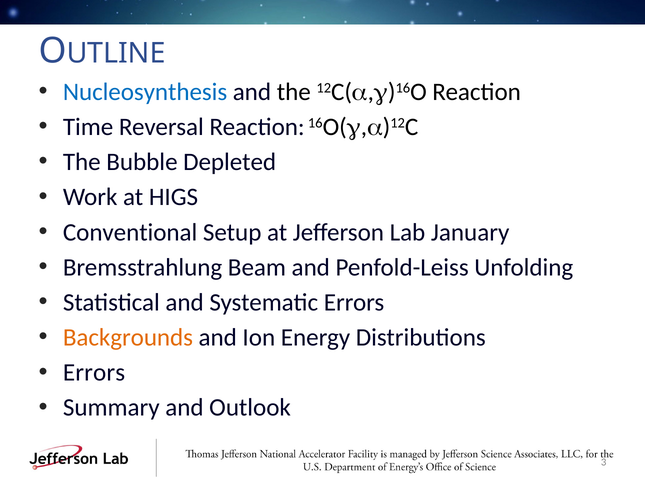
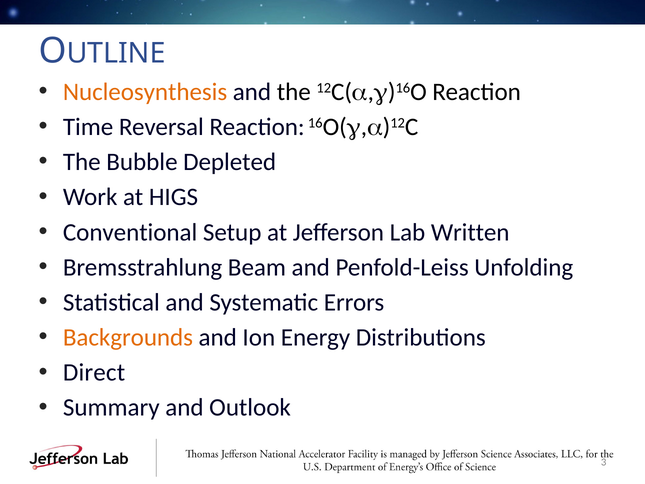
Nucleosynthesis colour: blue -> orange (145, 92)
January: January -> Written (470, 232)
Errors: Errors -> Direct (94, 372)
